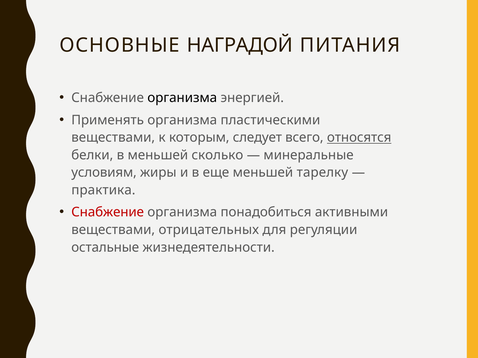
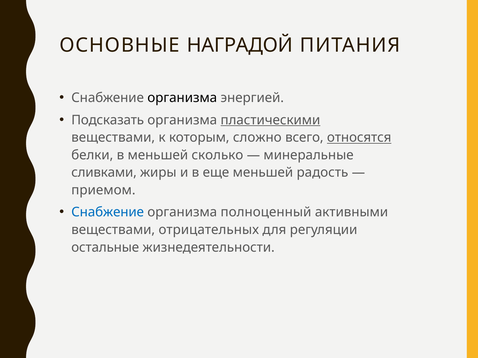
Применять: Применять -> Подсказать (108, 120)
пластическими underline: none -> present (270, 120)
следует: следует -> сложно (257, 138)
условиям: условиям -> сливками (104, 173)
тарелку: тарелку -> радость (322, 173)
практика: практика -> приемом (103, 190)
Снабжение colour: red -> blue (108, 213)
понадобиться: понадобиться -> полноценный (266, 213)
